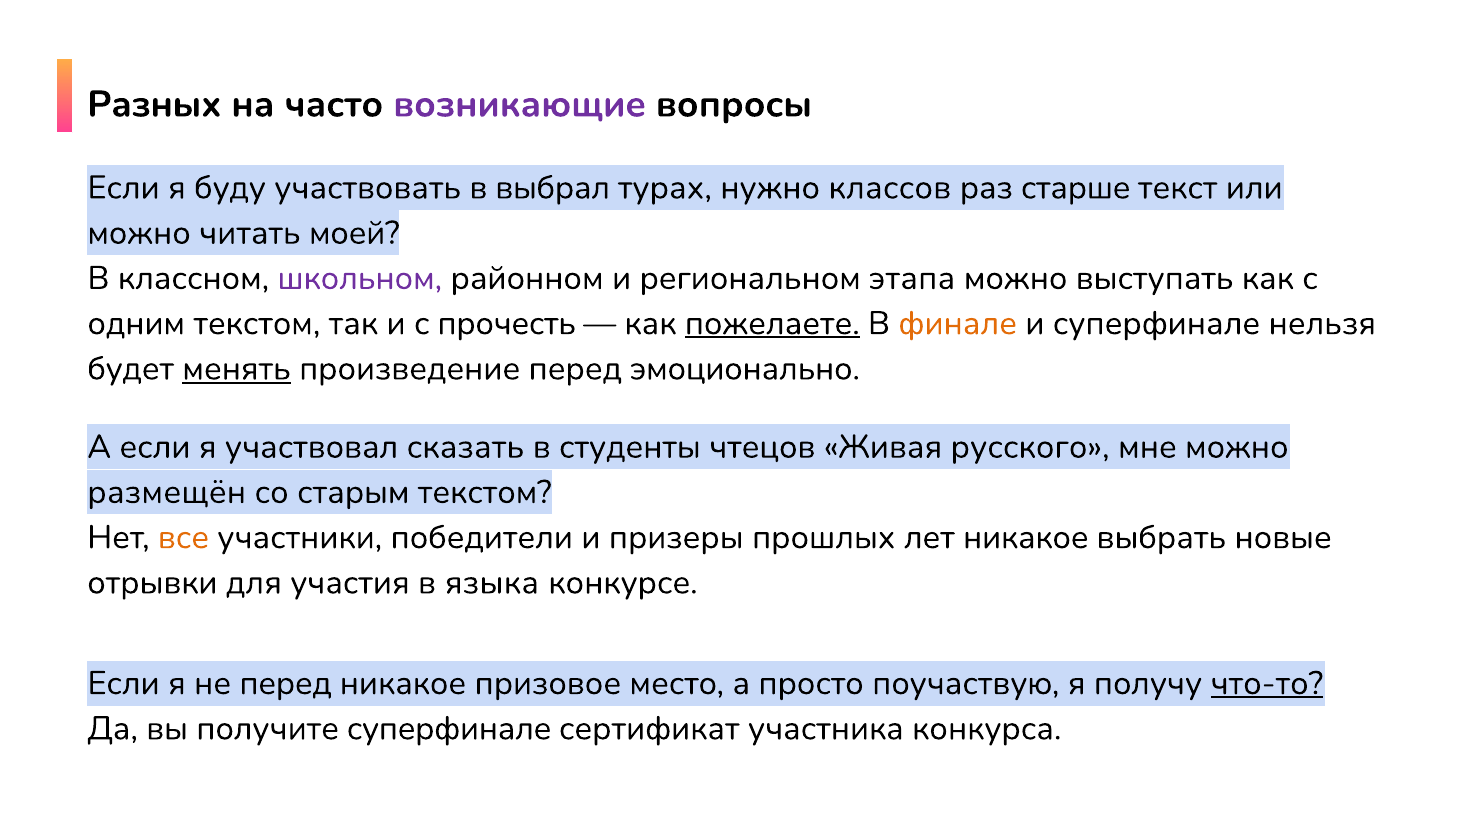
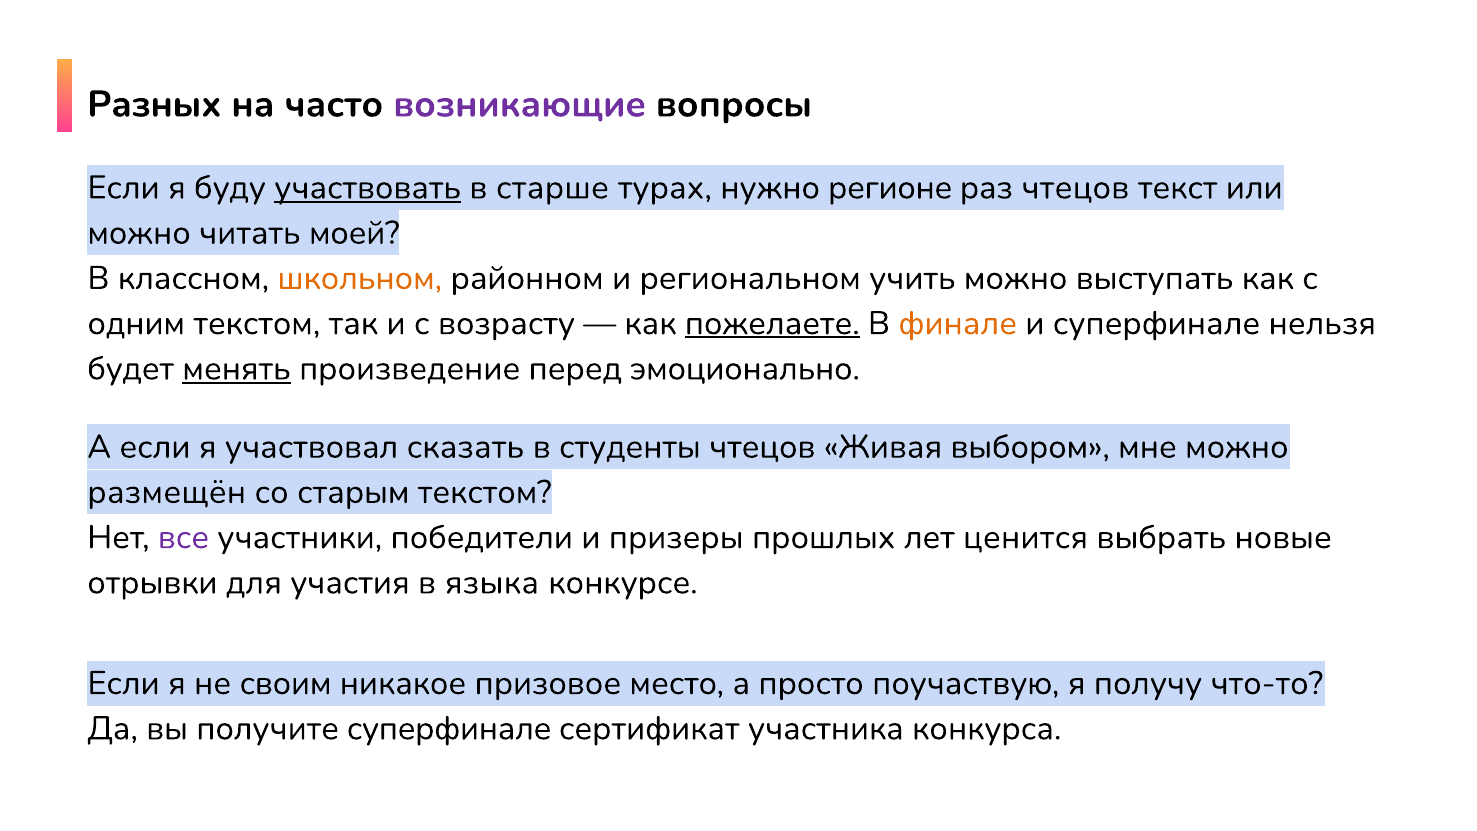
участвовать underline: none -> present (368, 188)
выбрал: выбрал -> старше (552, 188)
классов: классов -> регионе (890, 188)
раз старше: старше -> чтецов (1075, 188)
школьном colour: purple -> orange (360, 278)
этапа: этапа -> учить (912, 278)
прочесть: прочесть -> возрасту (507, 323)
русского: русского -> выбором (1030, 447)
все colour: orange -> purple (183, 537)
лет никакое: никакое -> ценится (1026, 537)
не перед: перед -> своим (286, 683)
что-то underline: present -> none (1267, 683)
